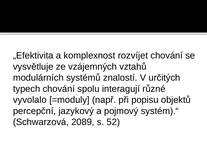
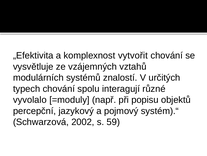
rozvíjet: rozvíjet -> vytvořit (133, 55)
2089: 2089 -> 2002 (83, 122)
52: 52 -> 59 (113, 122)
